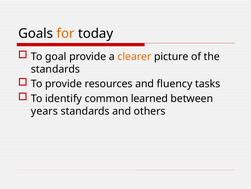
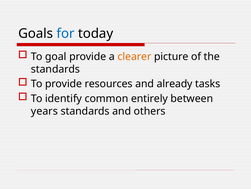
for colour: orange -> blue (66, 33)
fluency: fluency -> already (175, 84)
learned: learned -> entirely (149, 98)
